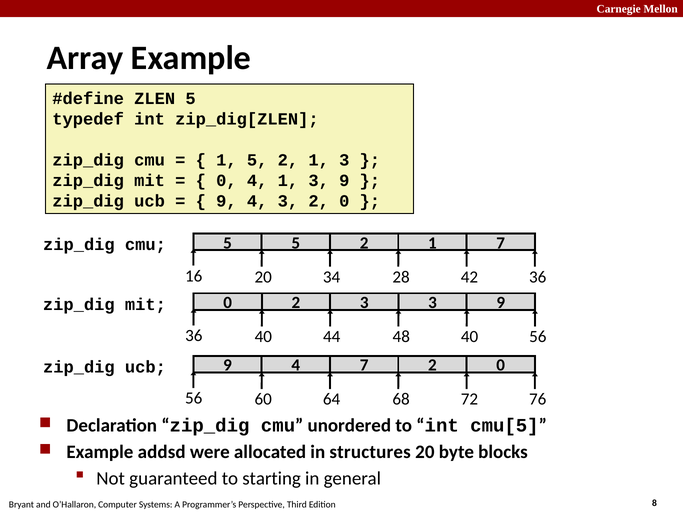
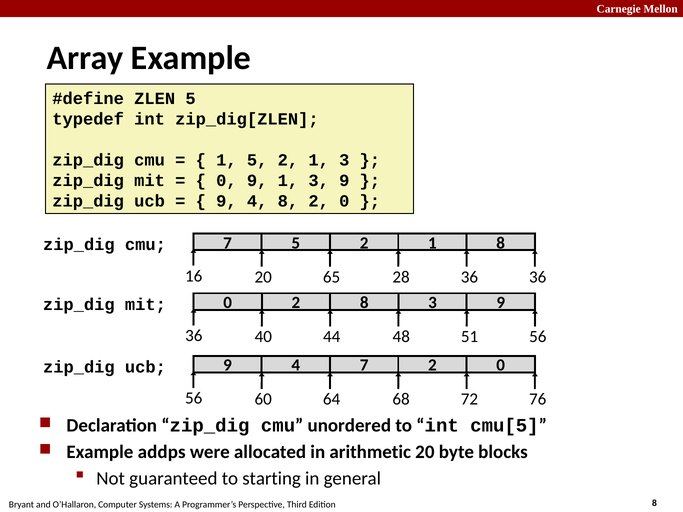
0 4: 4 -> 9 (257, 181)
4 3: 3 -> 8 (288, 201)
cmu 5: 5 -> 7 (228, 243)
1 7: 7 -> 8 (501, 243)
34: 34 -> 65 (332, 277)
28 42: 42 -> 36 (469, 277)
2 3: 3 -> 8 (364, 303)
48 40: 40 -> 51 (470, 337)
addsd: addsd -> addps (162, 452)
structures: structures -> arithmetic (370, 452)
